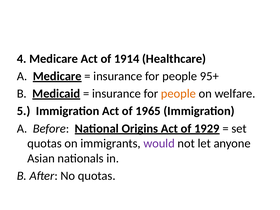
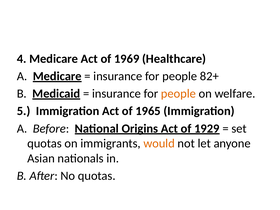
1914: 1914 -> 1969 (127, 59)
95+: 95+ -> 82+ (209, 76)
would colour: purple -> orange (159, 143)
